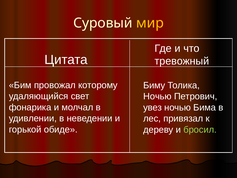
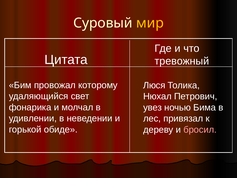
Биму: Биму -> Люся (154, 85)
Ночью: Ночью -> Нюхал (157, 96)
бросил colour: light green -> pink (200, 130)
